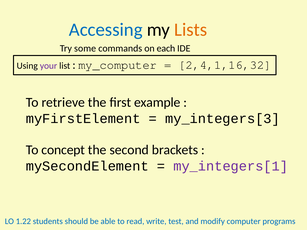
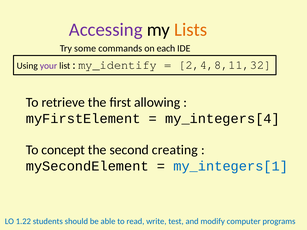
Accessing colour: blue -> purple (106, 30)
my_computer: my_computer -> my_identify (118, 65)
2,4,1,16,32: 2,4,1,16,32 -> 2,4,8,11,32 (225, 65)
example: example -> allowing (157, 102)
my_integers[3: my_integers[3 -> my_integers[4 (222, 119)
brackets: brackets -> creating (175, 150)
my_integers[1 colour: purple -> blue (231, 166)
